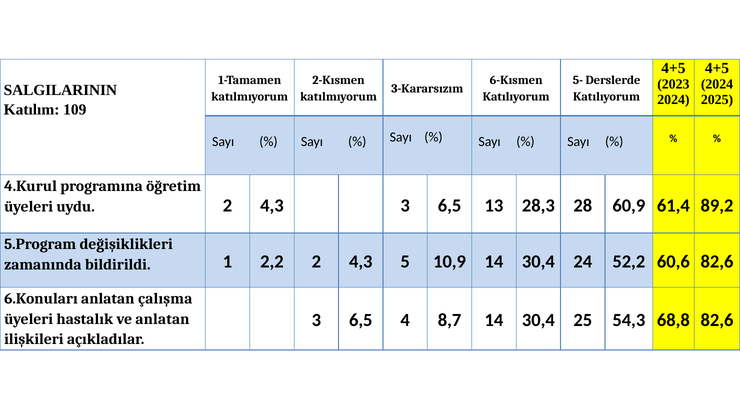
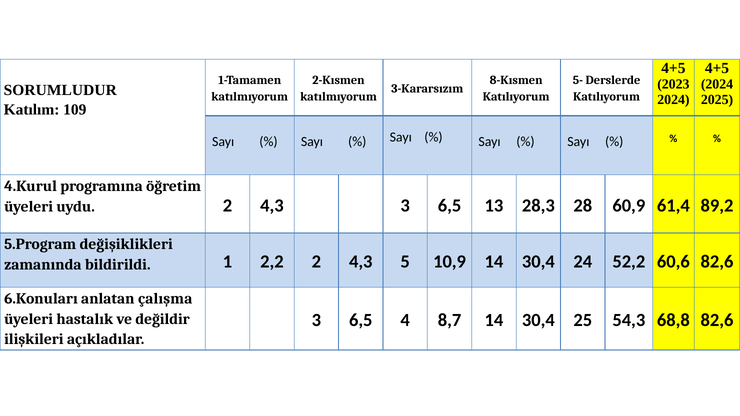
6-Kısmen: 6-Kısmen -> 8-Kısmen (516, 80)
SALGILARININ: SALGILARININ -> SORUMLUDUR (60, 90)
ve anlatan: anlatan -> değildir (163, 319)
